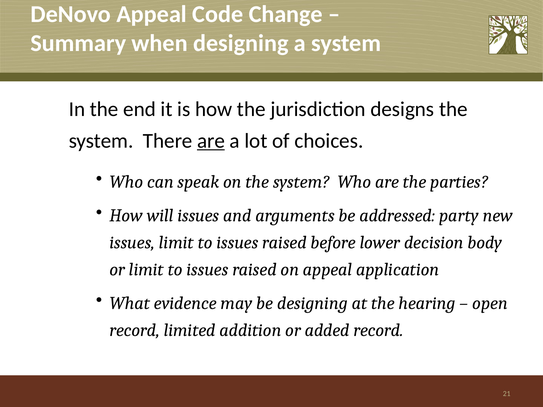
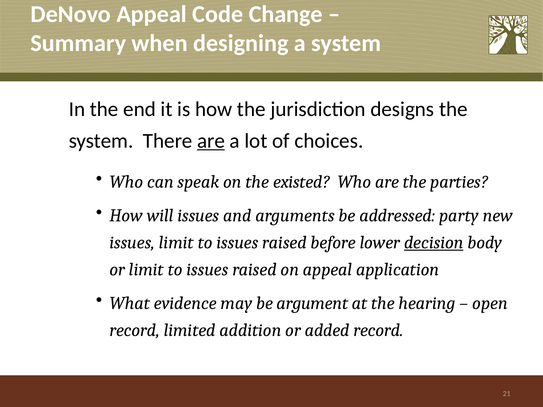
on the system: system -> existed (301, 182)
decision underline: none -> present (434, 243)
be designing: designing -> argument (312, 303)
